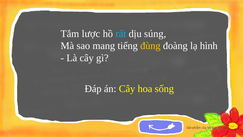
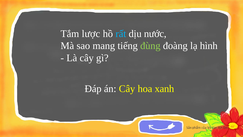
súng: súng -> nước (155, 34)
đùng colour: yellow -> light green (150, 46)
sống: sống -> xanh (164, 88)
